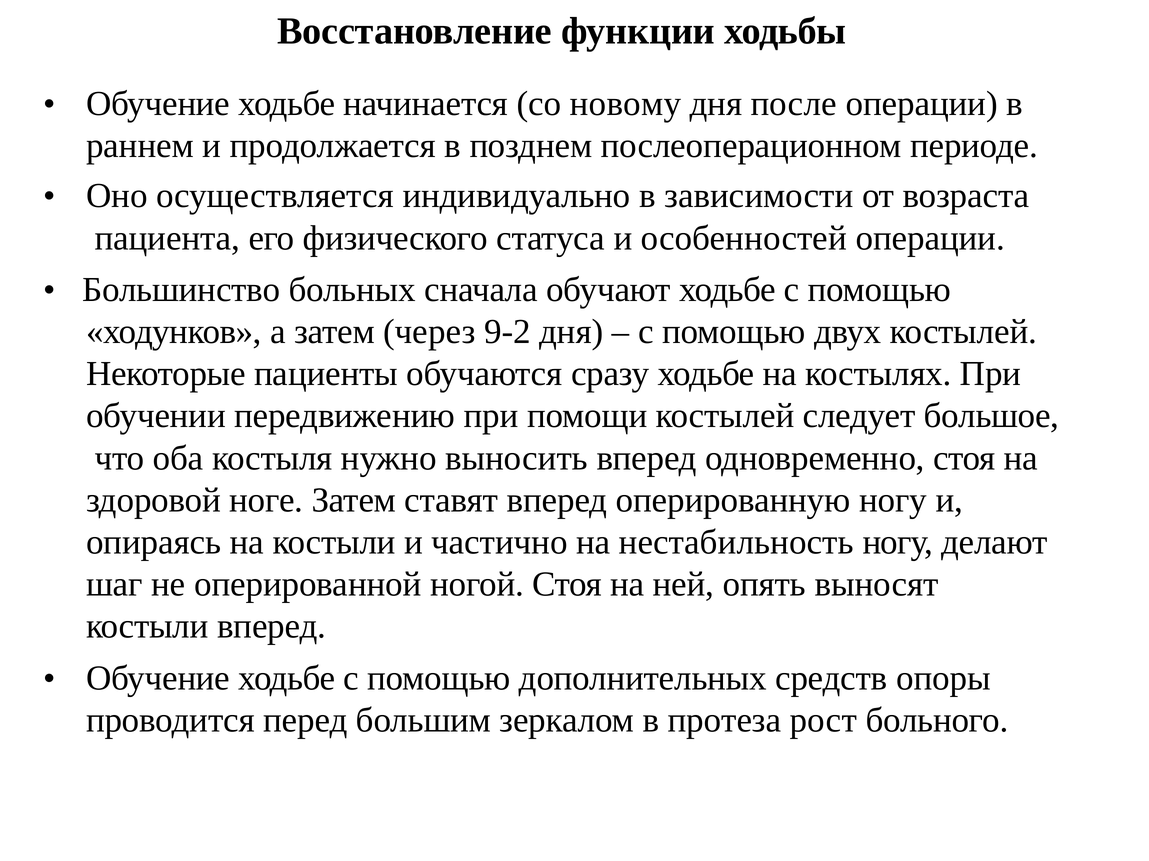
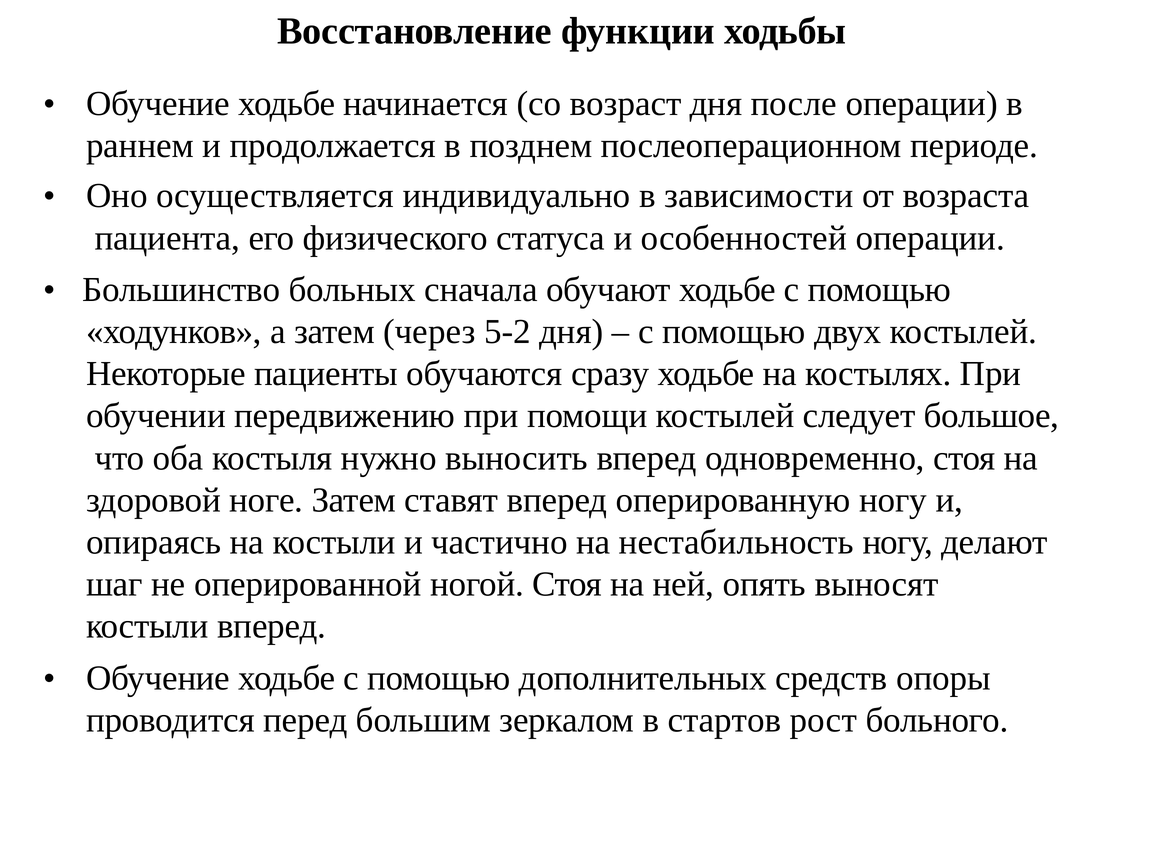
новому: новому -> возраст (626, 104)
9-2: 9-2 -> 5-2 (508, 332)
протеза: протеза -> стартов (724, 721)
